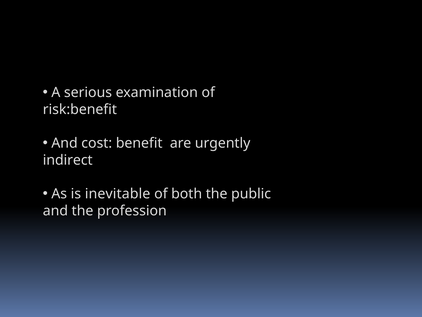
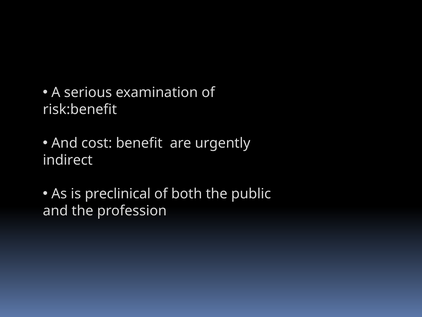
inevitable: inevitable -> preclinical (118, 194)
